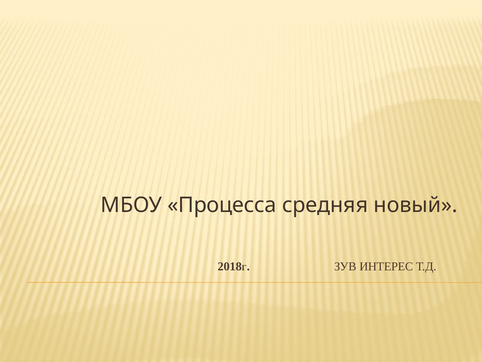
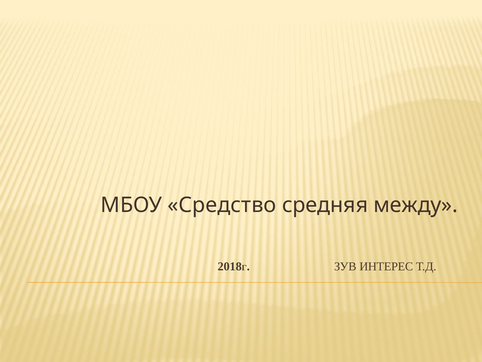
Процесса: Процесса -> Средство (222, 205)
новый: новый -> между (416, 205)
